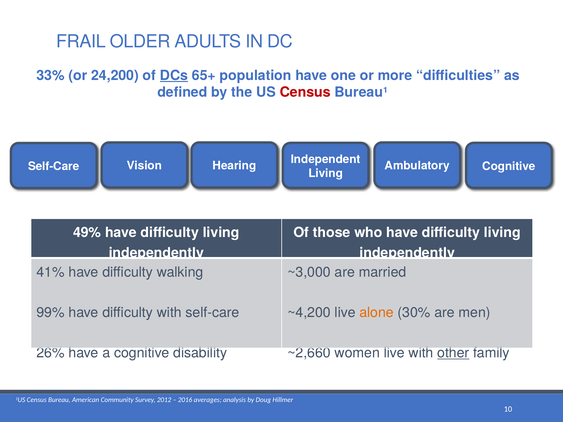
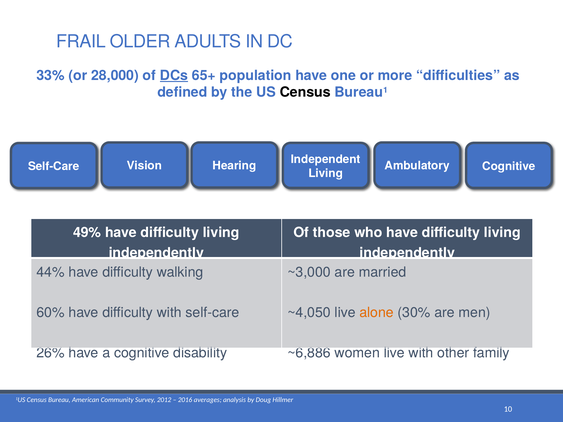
24,200: 24,200 -> 28,000 (115, 75)
Census colour: red -> black (305, 92)
41%: 41% -> 44% (51, 272)
99%: 99% -> 60% (51, 313)
~4,200: ~4,200 -> ~4,050 (309, 313)
~2,660: ~2,660 -> ~6,886 (309, 353)
other underline: present -> none (453, 353)
